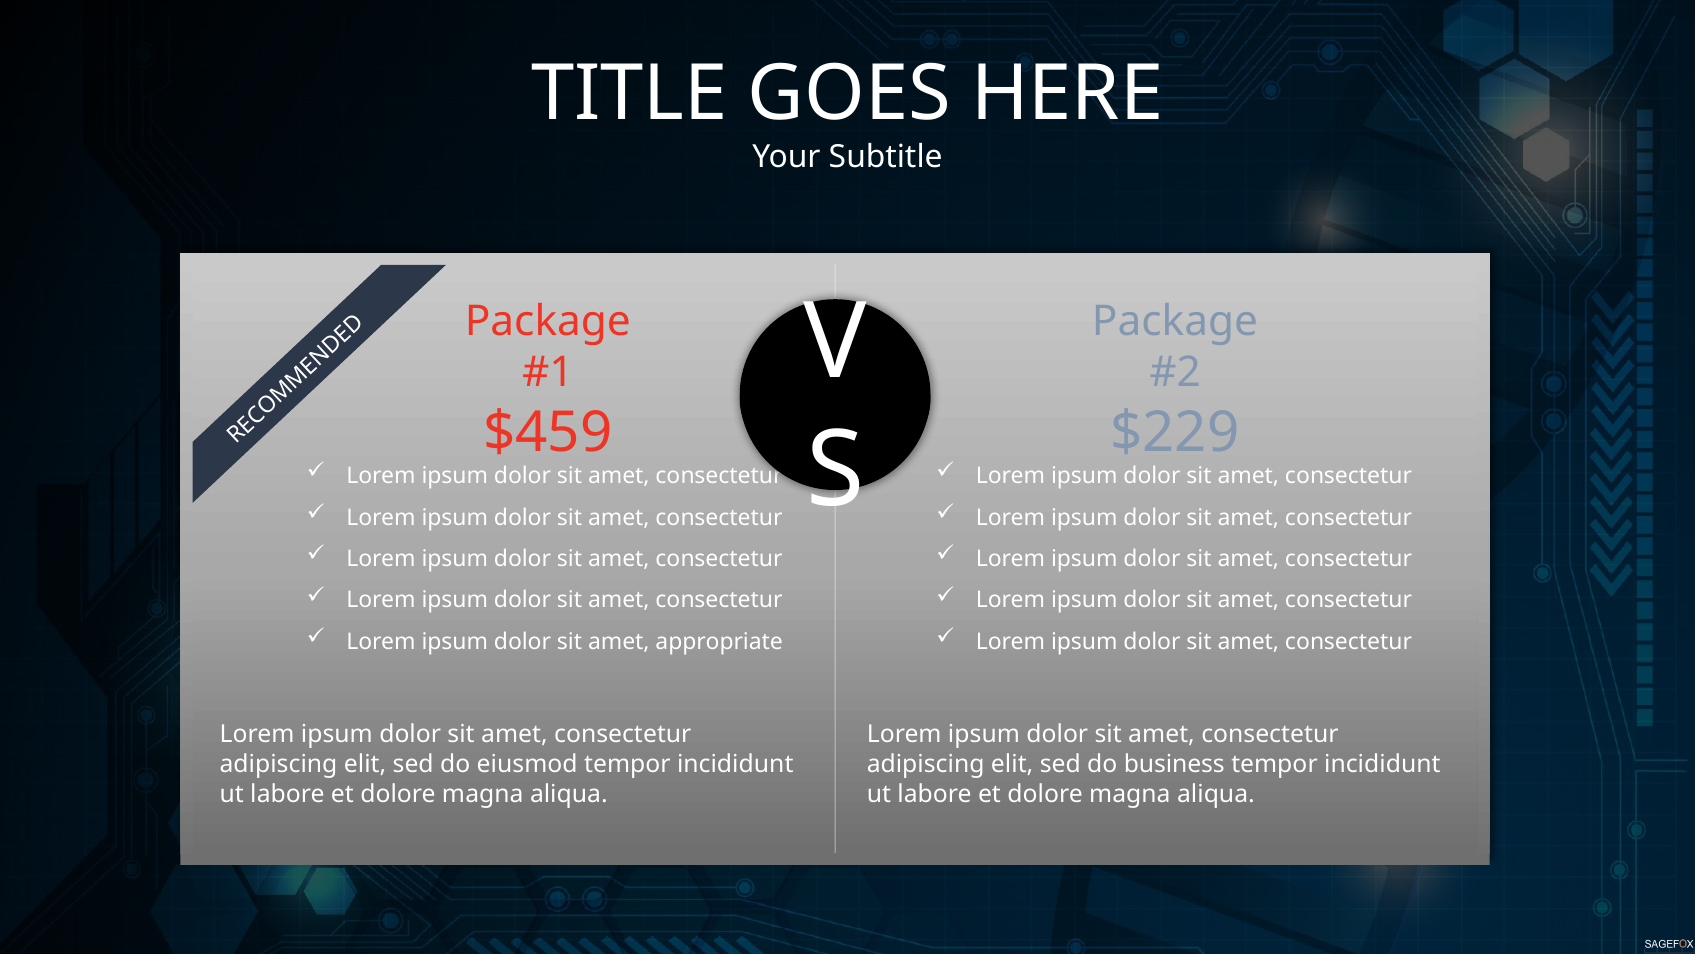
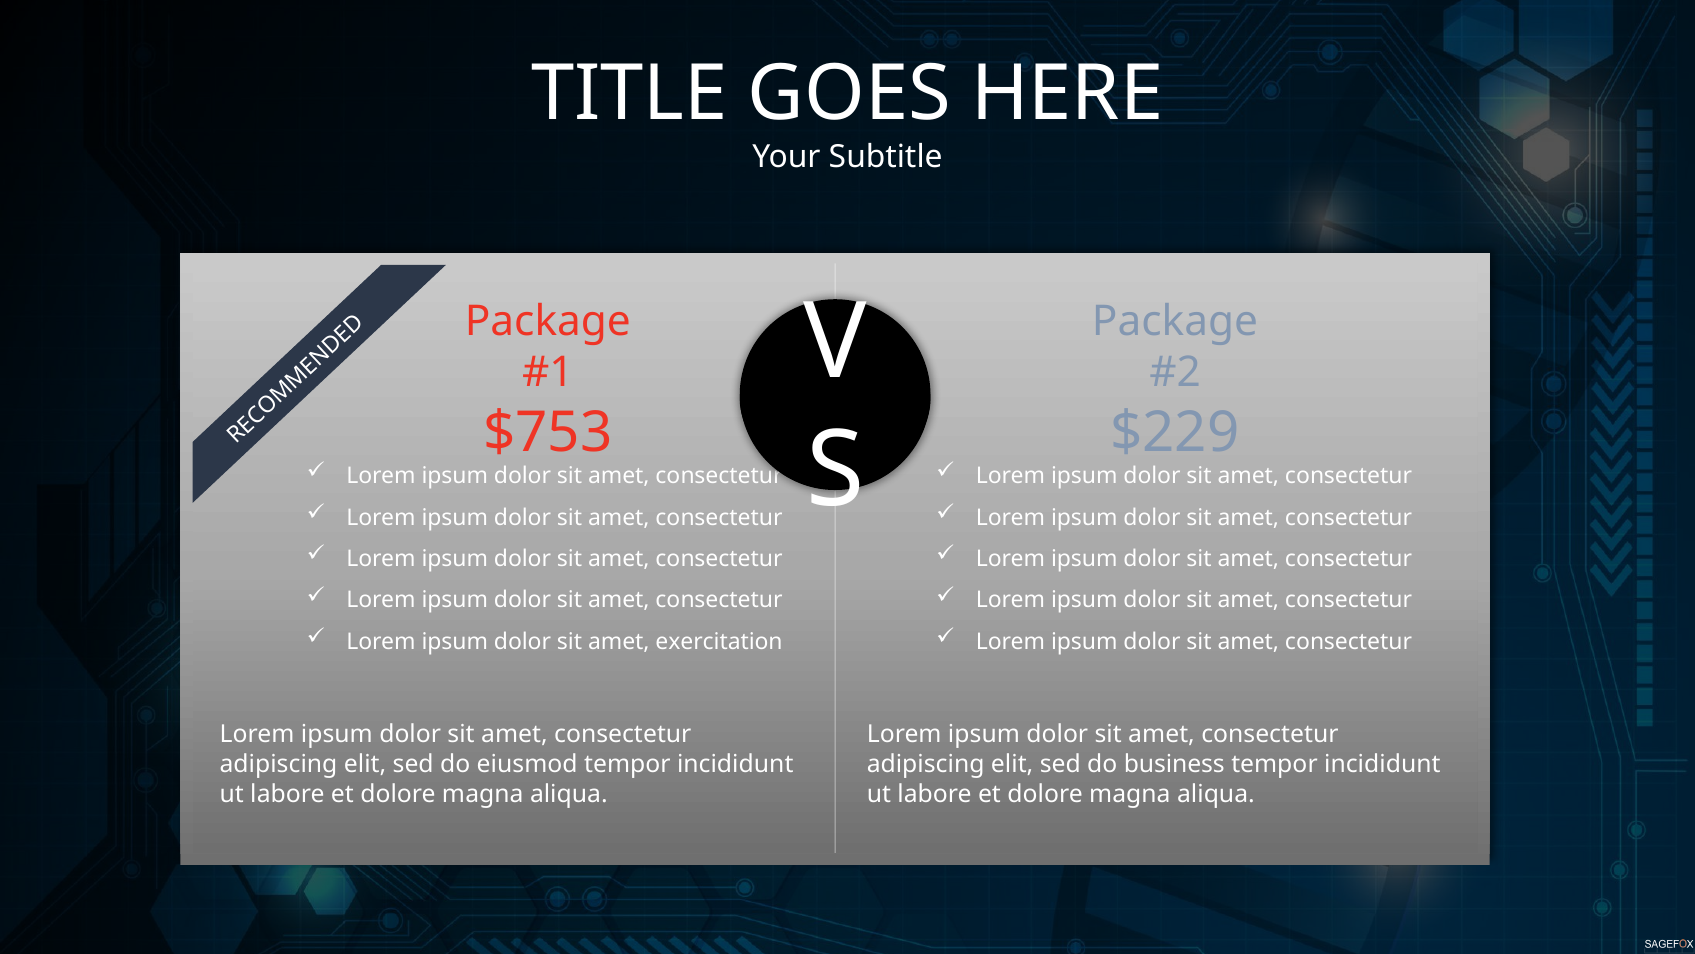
$459: $459 -> $753 (548, 432)
appropriate: appropriate -> exercitation (719, 641)
